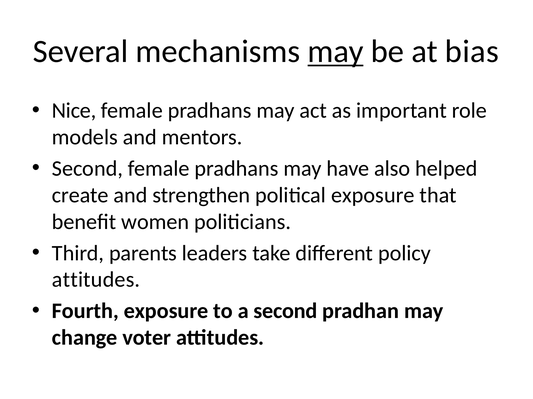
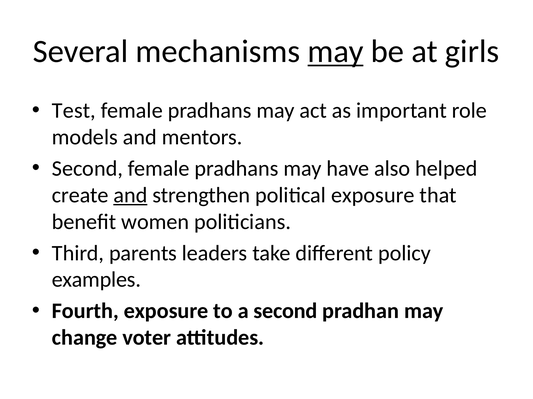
bias: bias -> girls (472, 52)
Nice: Nice -> Test (74, 111)
and underline: none -> present (130, 196)
attitudes: attitudes -> examples (96, 280)
